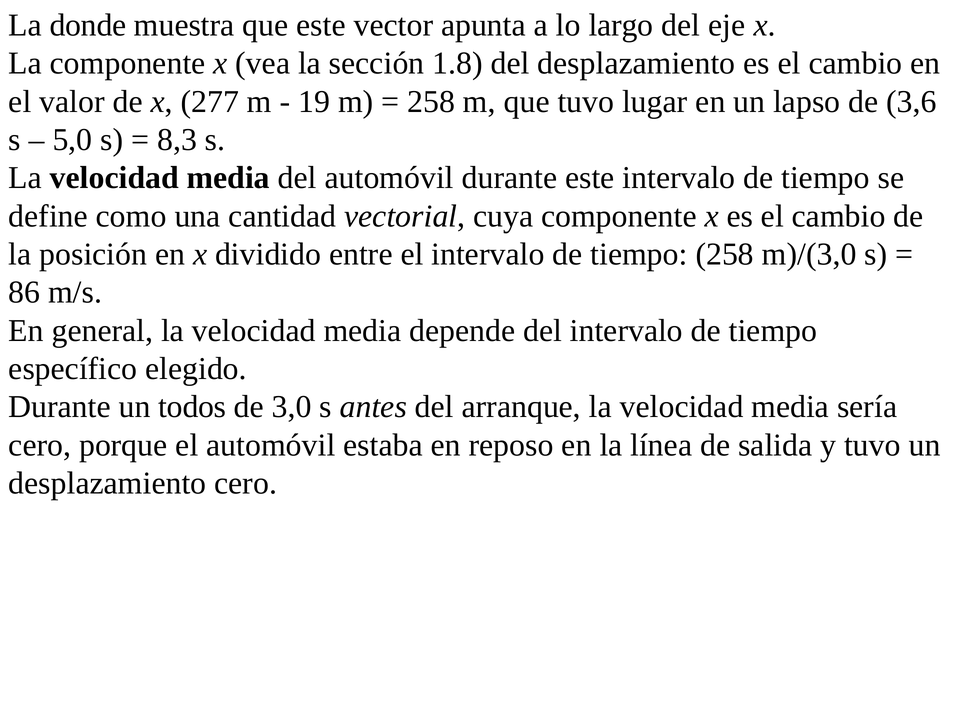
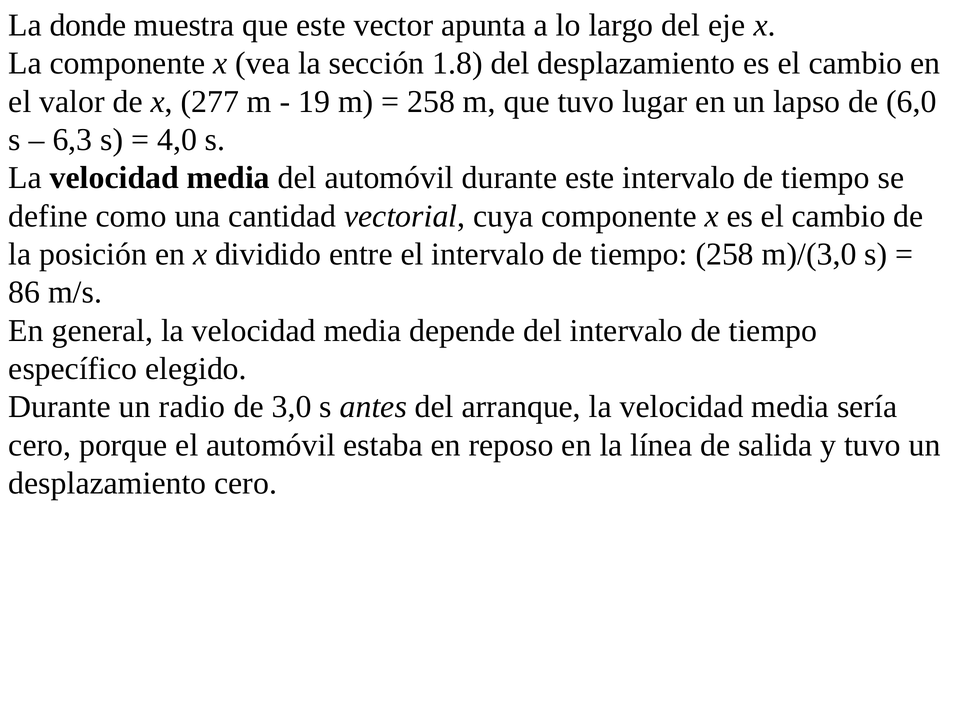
3,6: 3,6 -> 6,0 (911, 102)
5,0: 5,0 -> 6,3 (72, 140)
8,3: 8,3 -> 4,0 (177, 140)
todos: todos -> radio (192, 407)
